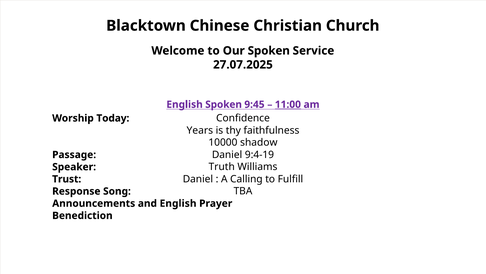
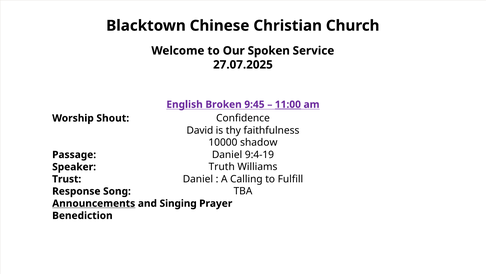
English Spoken: Spoken -> Broken (224, 104)
Today: Today -> Shout (113, 118)
Years: Years -> David (200, 130)
Announcements underline: none -> present (94, 203)
and English: English -> Singing (178, 203)
